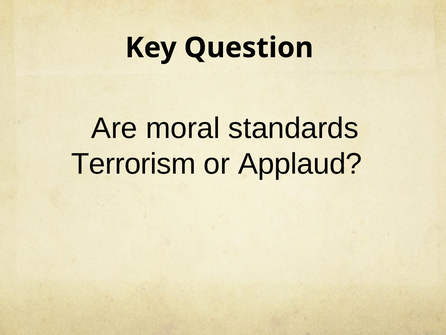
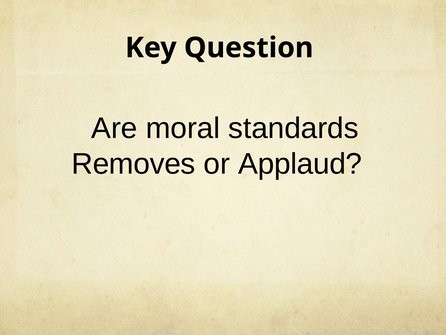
Terrorism: Terrorism -> Removes (134, 164)
